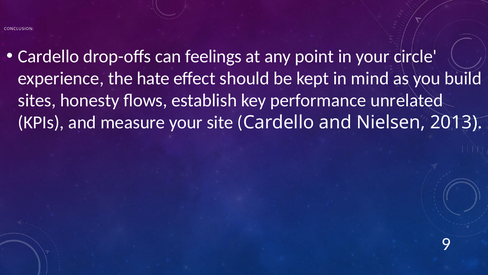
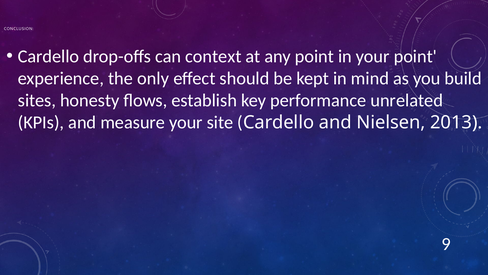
feelings: feelings -> context (213, 56)
your circle: circle -> point (415, 56)
hate: hate -> only (153, 78)
